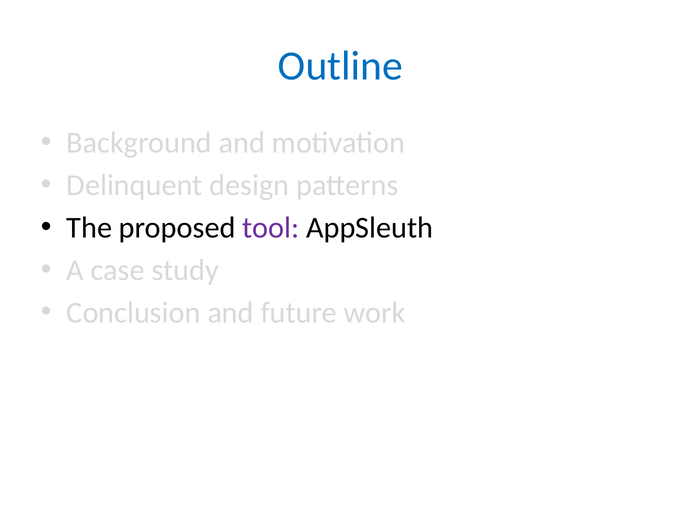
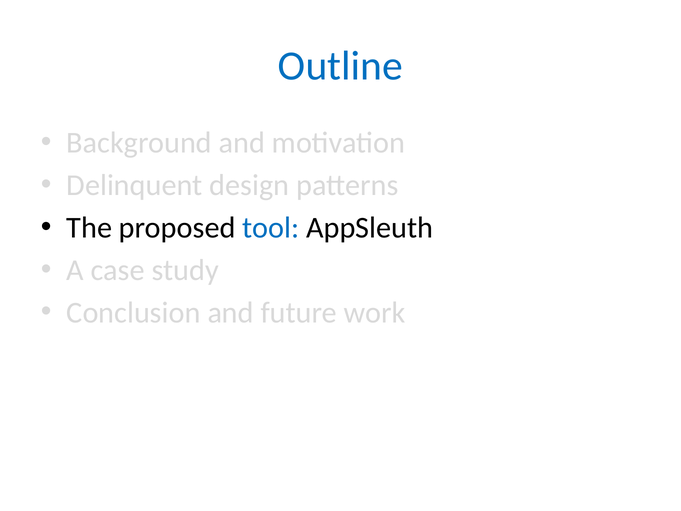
tool colour: purple -> blue (271, 228)
